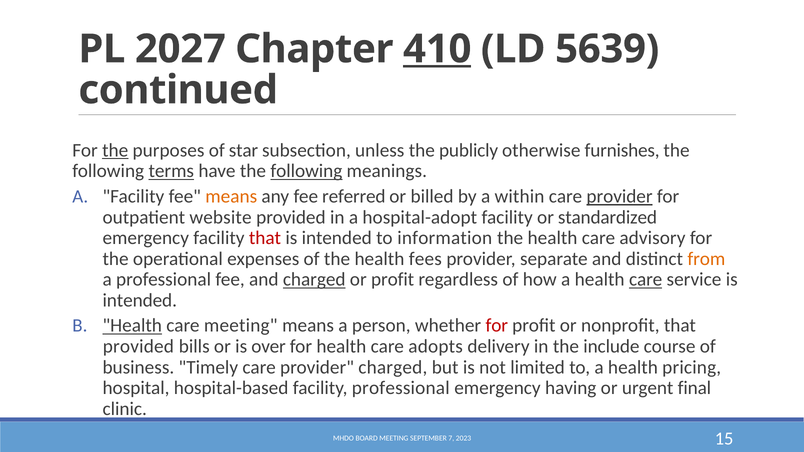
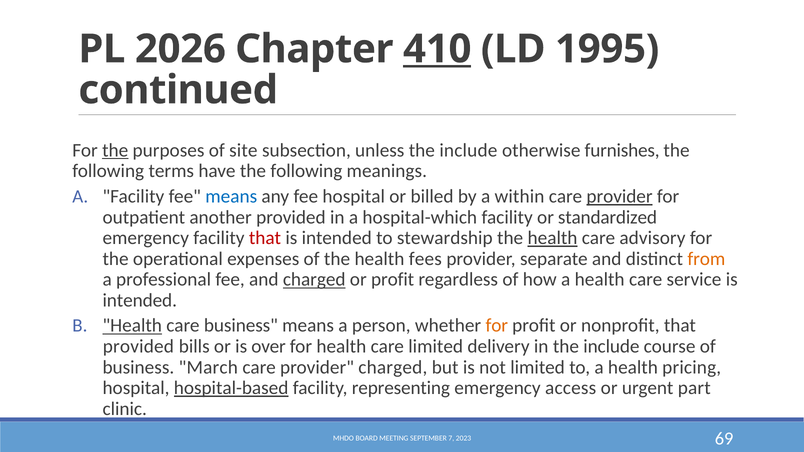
2027: 2027 -> 2026 (180, 49)
5639: 5639 -> 1995 (607, 49)
star: star -> site (243, 150)
unless the publicly: publicly -> include (468, 150)
terms underline: present -> none (171, 171)
following underline: present -> none (306, 171)
means colour: orange -> blue (231, 197)
fee referred: referred -> hospital (354, 197)
website: website -> another (221, 217)
hospital-adopt: hospital-adopt -> hospital-which (420, 217)
information: information -> stewardship (445, 238)
health underline: none -> present (553, 238)
care underline: present -> none (646, 280)
care meeting: meeting -> business (241, 326)
for colour: red -> orange (497, 326)
care adopts: adopts -> limited (436, 347)
Timely: Timely -> March (208, 367)
hospital-based underline: none -> present (231, 388)
facility professional: professional -> representing (401, 388)
having: having -> access (571, 388)
final: final -> part (694, 388)
15: 15 -> 69 (724, 439)
